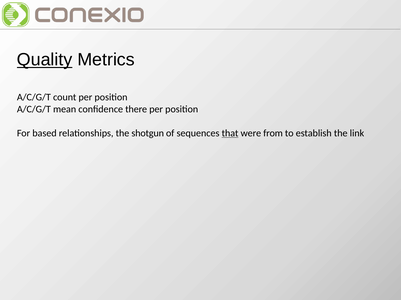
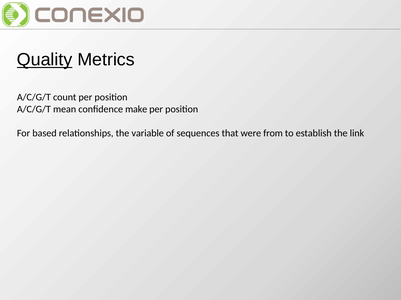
there: there -> make (136, 109)
shotgun: shotgun -> variable (148, 134)
that underline: present -> none (230, 134)
